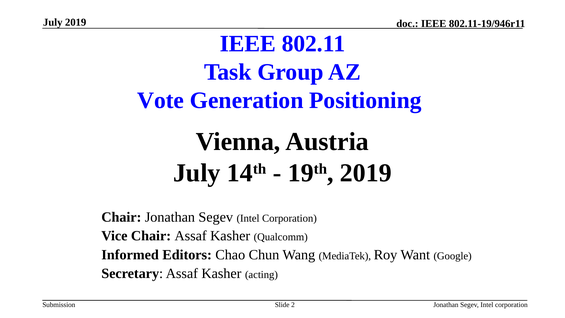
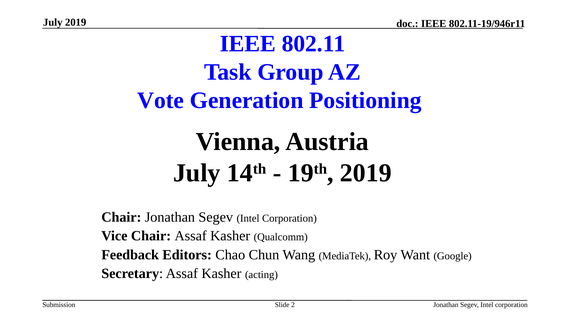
Informed: Informed -> Feedback (130, 255)
